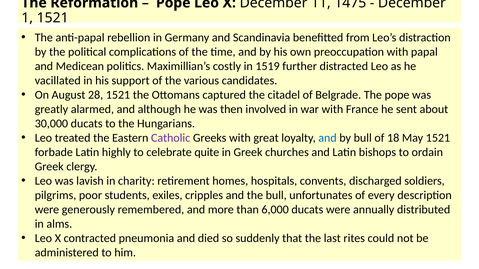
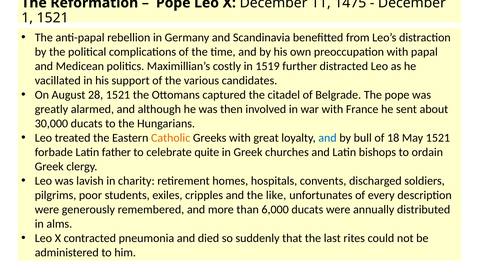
Catholic colour: purple -> orange (171, 138)
highly: highly -> father (116, 152)
the bull: bull -> like (276, 196)
